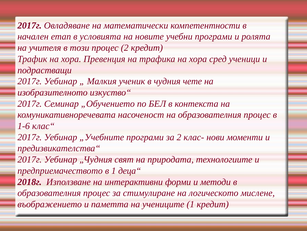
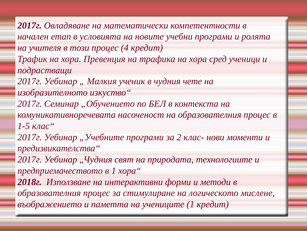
процес 2: 2 -> 4 (125, 48)
1-6: 1-6 -> 1-5 (24, 126)
деца“: деца“ -> хора“ (130, 170)
